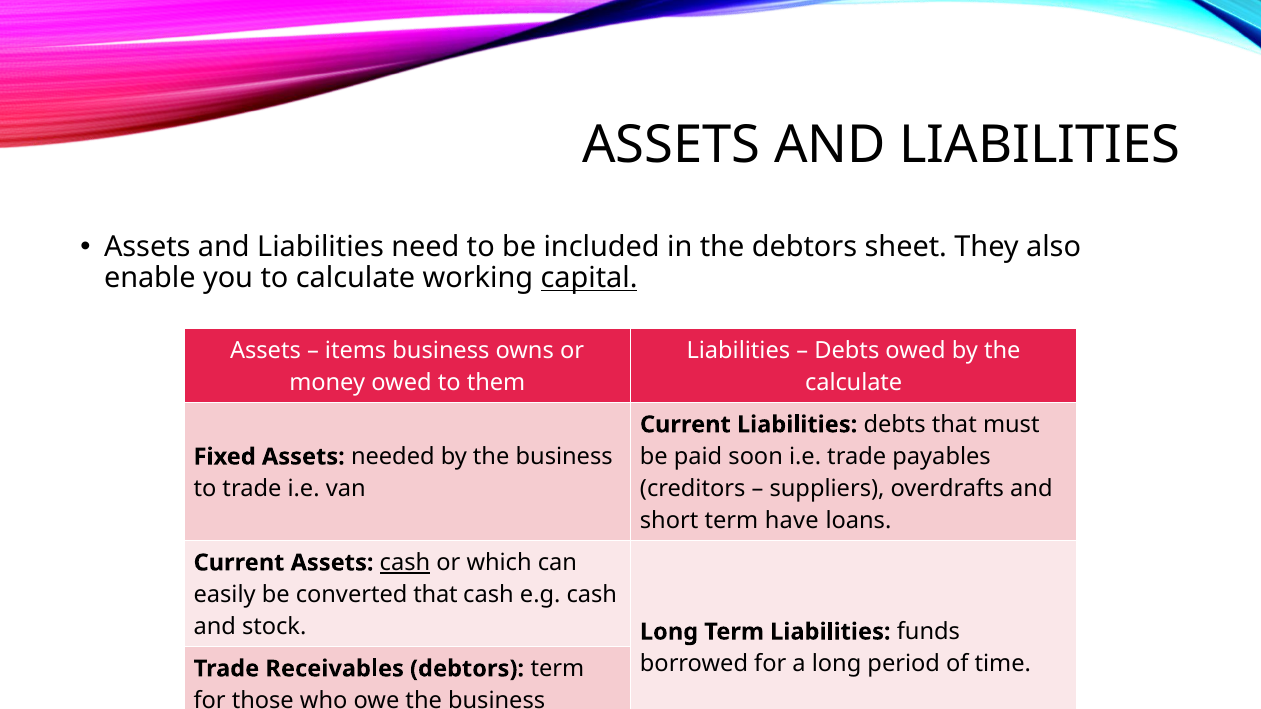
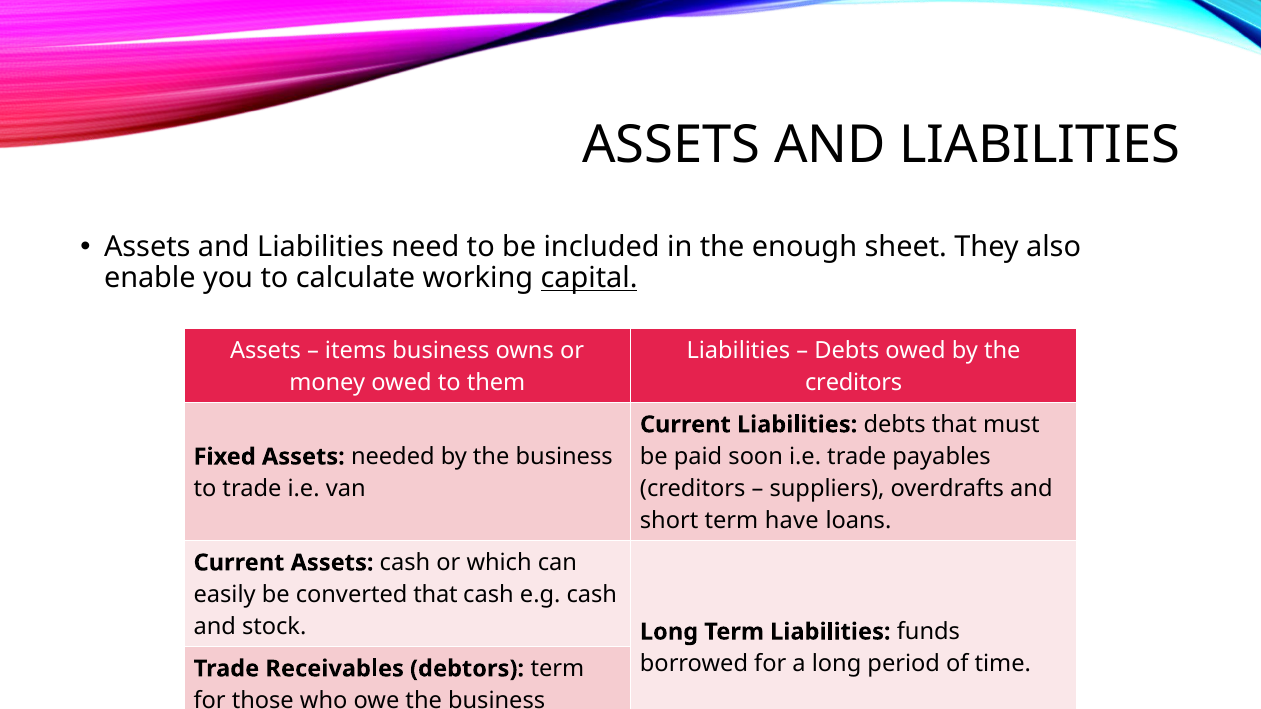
the debtors: debtors -> enough (804, 247)
calculate: calculate -> creditors (854, 383)
cash underline: present -> none (405, 563)
